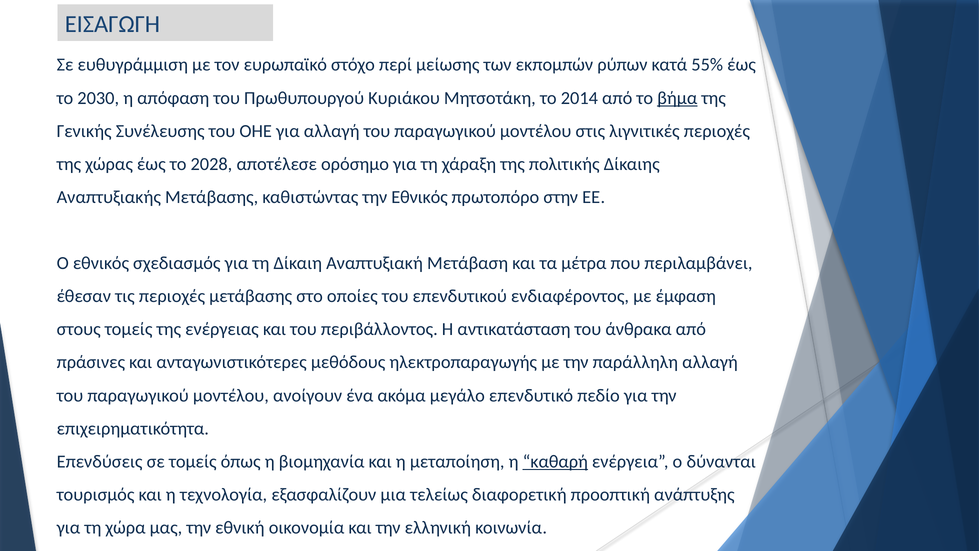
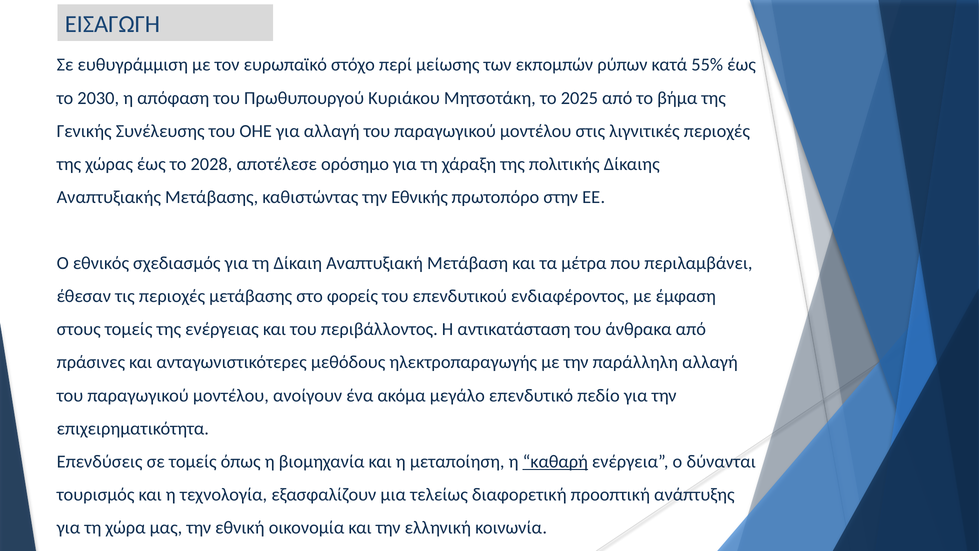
2014: 2014 -> 2025 (579, 98)
βήμα underline: present -> none (677, 98)
την Εθνικός: Εθνικός -> Εθνικής (420, 197)
οποίες: οποίες -> φορείς (352, 296)
